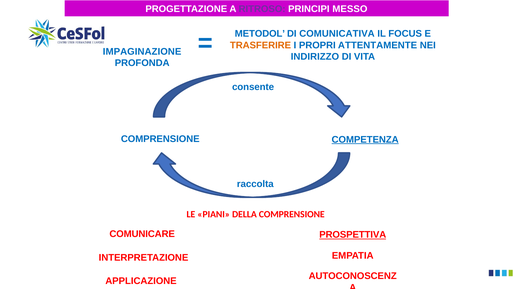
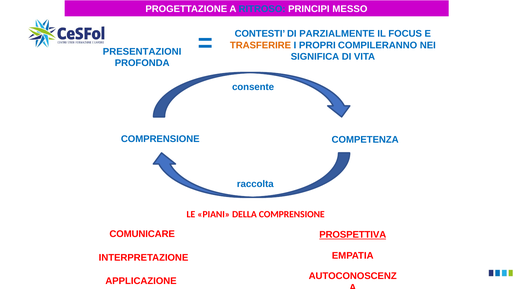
RITROSO colour: purple -> blue (262, 9)
METODOL: METODOL -> CONTESTI (260, 34)
COMUNICATIVA: COMUNICATIVA -> PARZIALMENTE (337, 34)
ATTENTAMENTE: ATTENTAMENTE -> COMPILERANNO (378, 45)
IMPAGINAZIONE: IMPAGINAZIONE -> PRESENTAZIONI (142, 52)
INDIRIZZO: INDIRIZZO -> SIGNIFICA (315, 57)
COMPETENZA underline: present -> none (365, 139)
